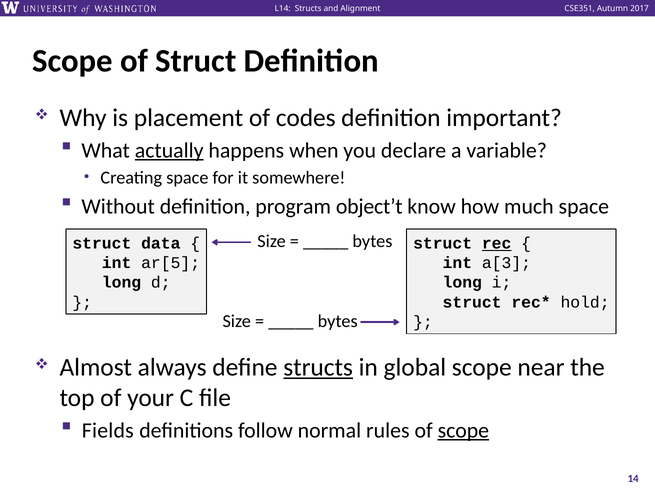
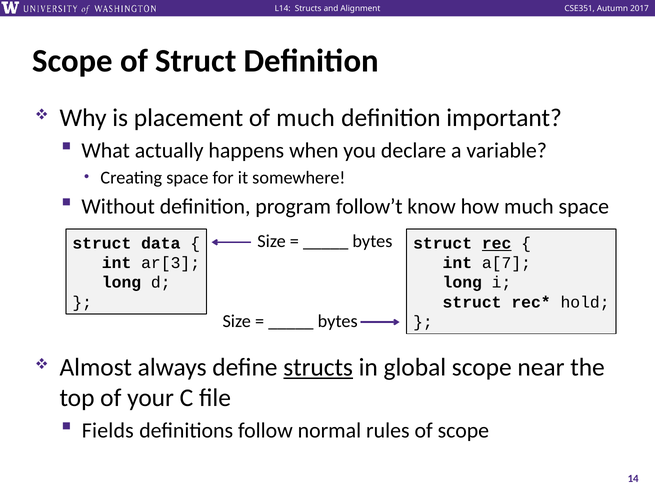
of codes: codes -> much (306, 118)
actually underline: present -> none (169, 150)
object’t: object’t -> follow’t (369, 206)
ar[5: ar[5 -> ar[3 (171, 263)
a[3: a[3 -> a[7 (506, 263)
scope underline: present -> none (463, 431)
